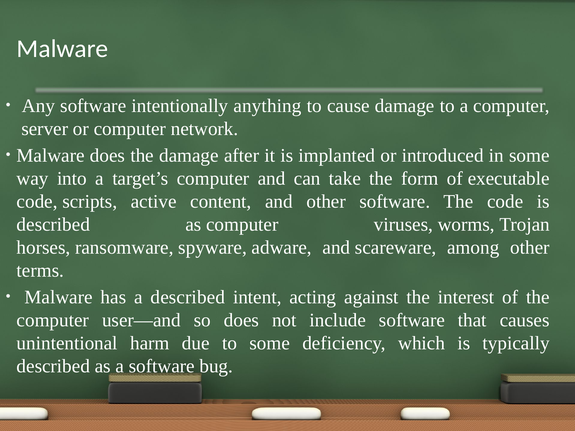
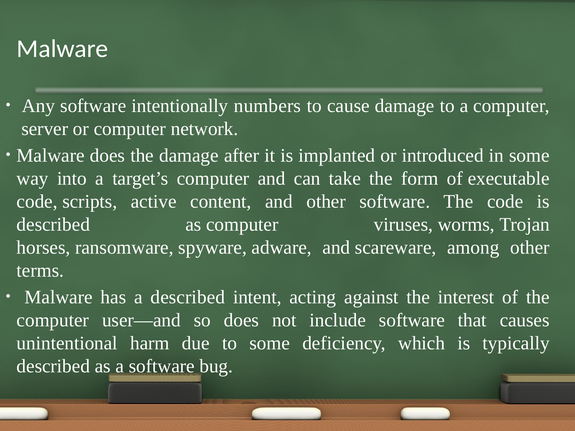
anything: anything -> numbers (268, 106)
